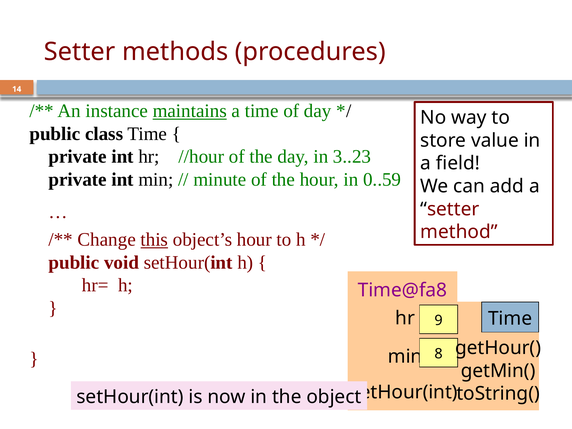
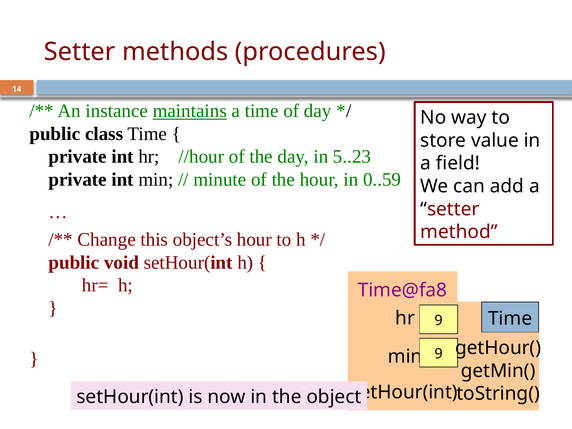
3..23: 3..23 -> 5..23 (352, 157)
this underline: present -> none (154, 240)
min 8: 8 -> 9 (439, 354)
